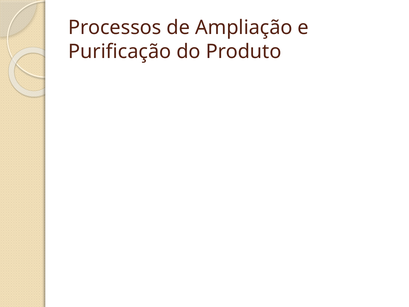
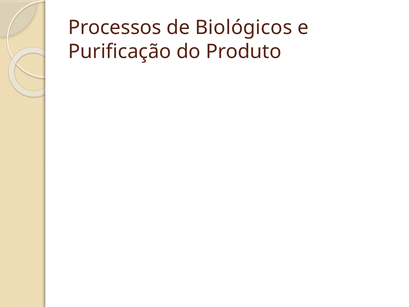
Ampliação: Ampliação -> Biológicos (244, 28)
